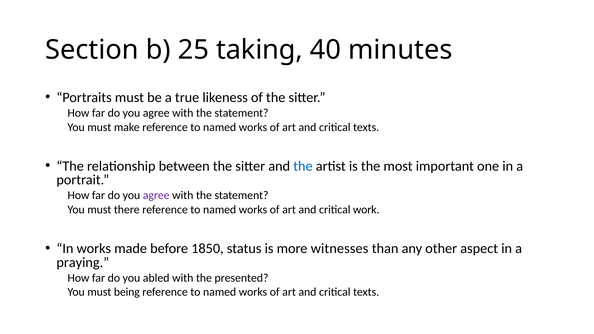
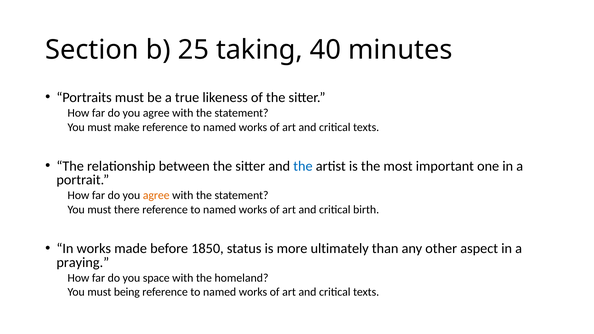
agree colour: purple -> orange (156, 196)
work: work -> birth (366, 210)
witnesses: witnesses -> ultimately (340, 249)
abled: abled -> space (156, 278)
presented: presented -> homeland (241, 278)
